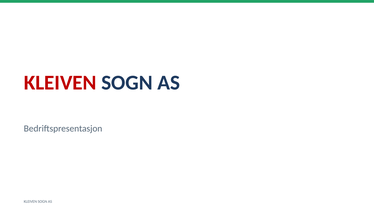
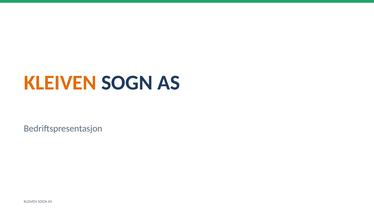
KLEIVEN colour: red -> orange (60, 83)
